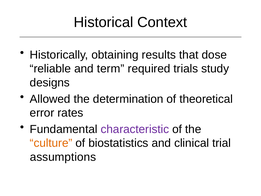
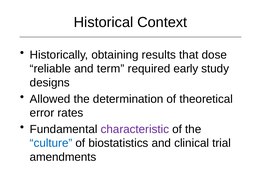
trials: trials -> early (186, 69)
culture colour: orange -> blue (51, 143)
assumptions: assumptions -> amendments (63, 157)
